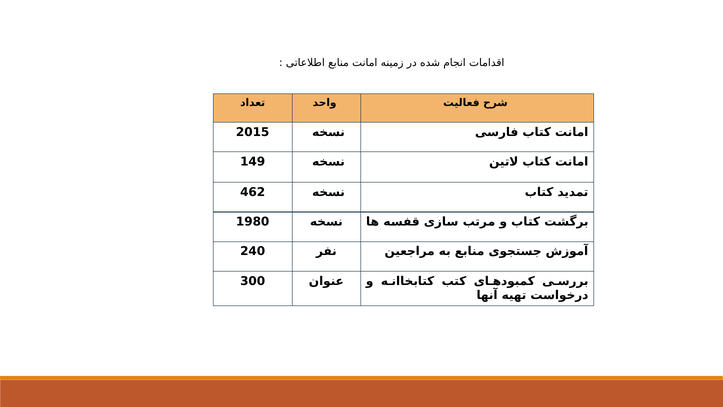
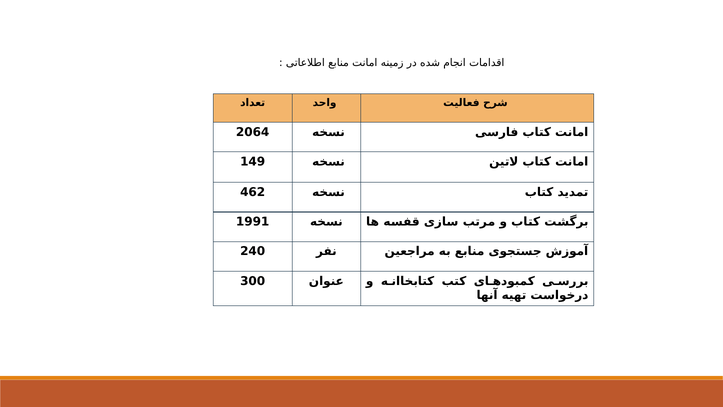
2015: 2015 -> 2064 (253, 132)
1980: 1980 -> 1991 (253, 222)
